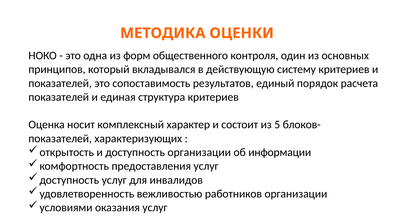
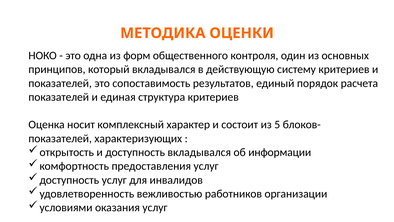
доступность организации: организации -> вкладывался (199, 152)
